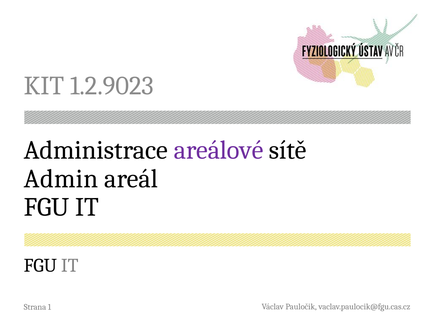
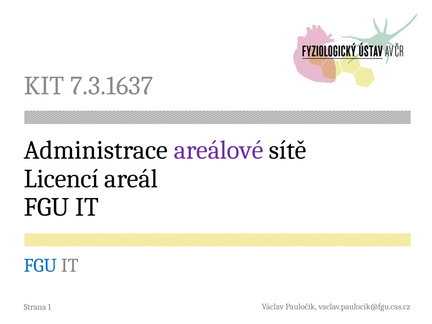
1.2.9023: 1.2.9023 -> 7.3.1637 (112, 86)
Admin: Admin -> Licencí (61, 179)
FGU colour: black -> blue (40, 265)
